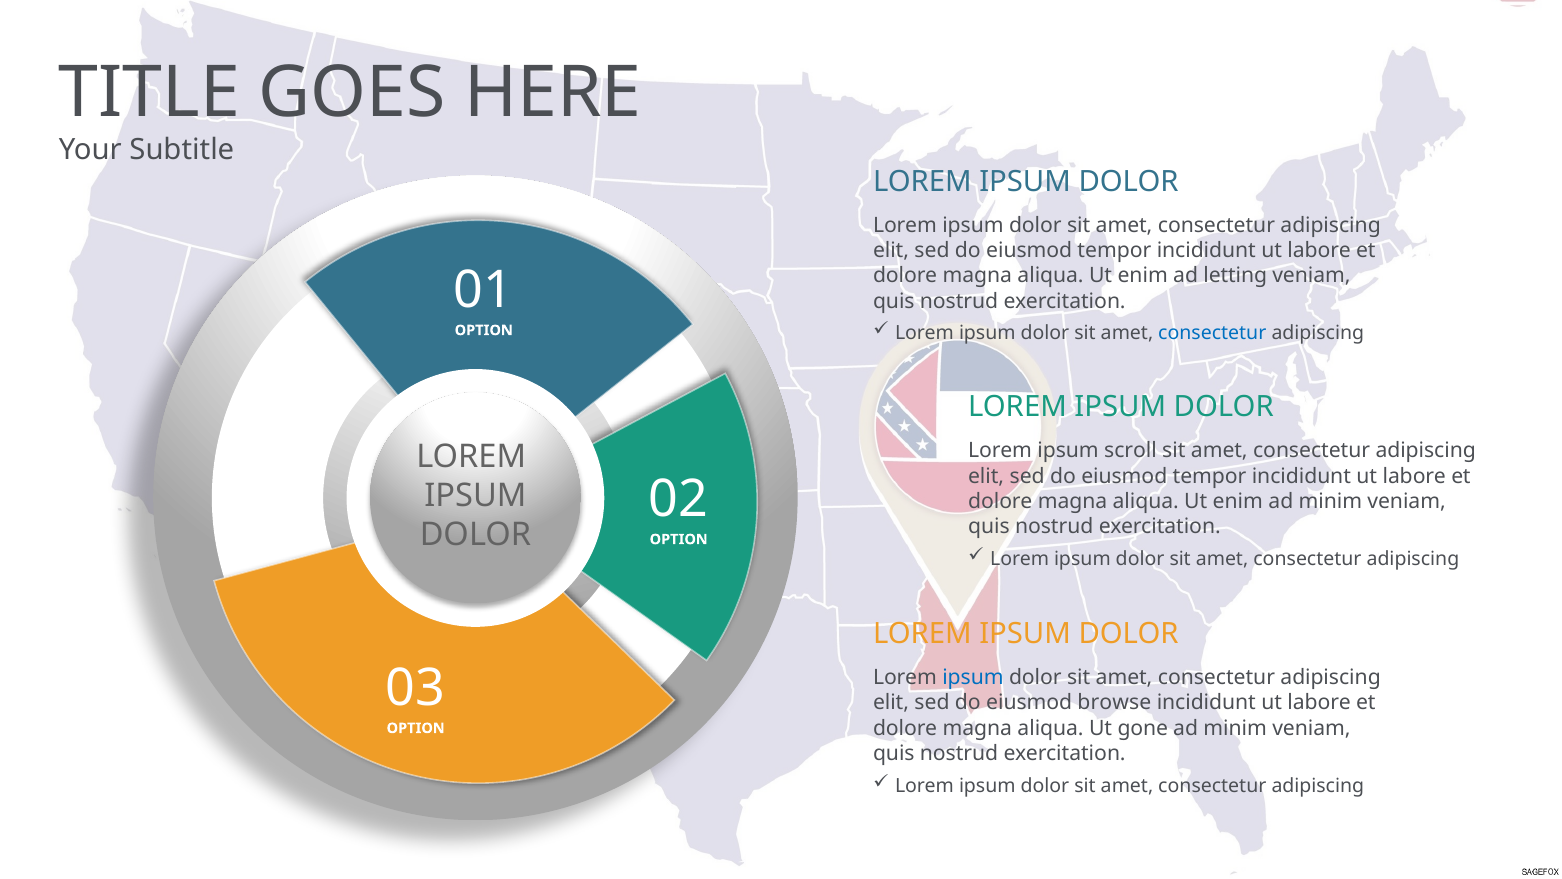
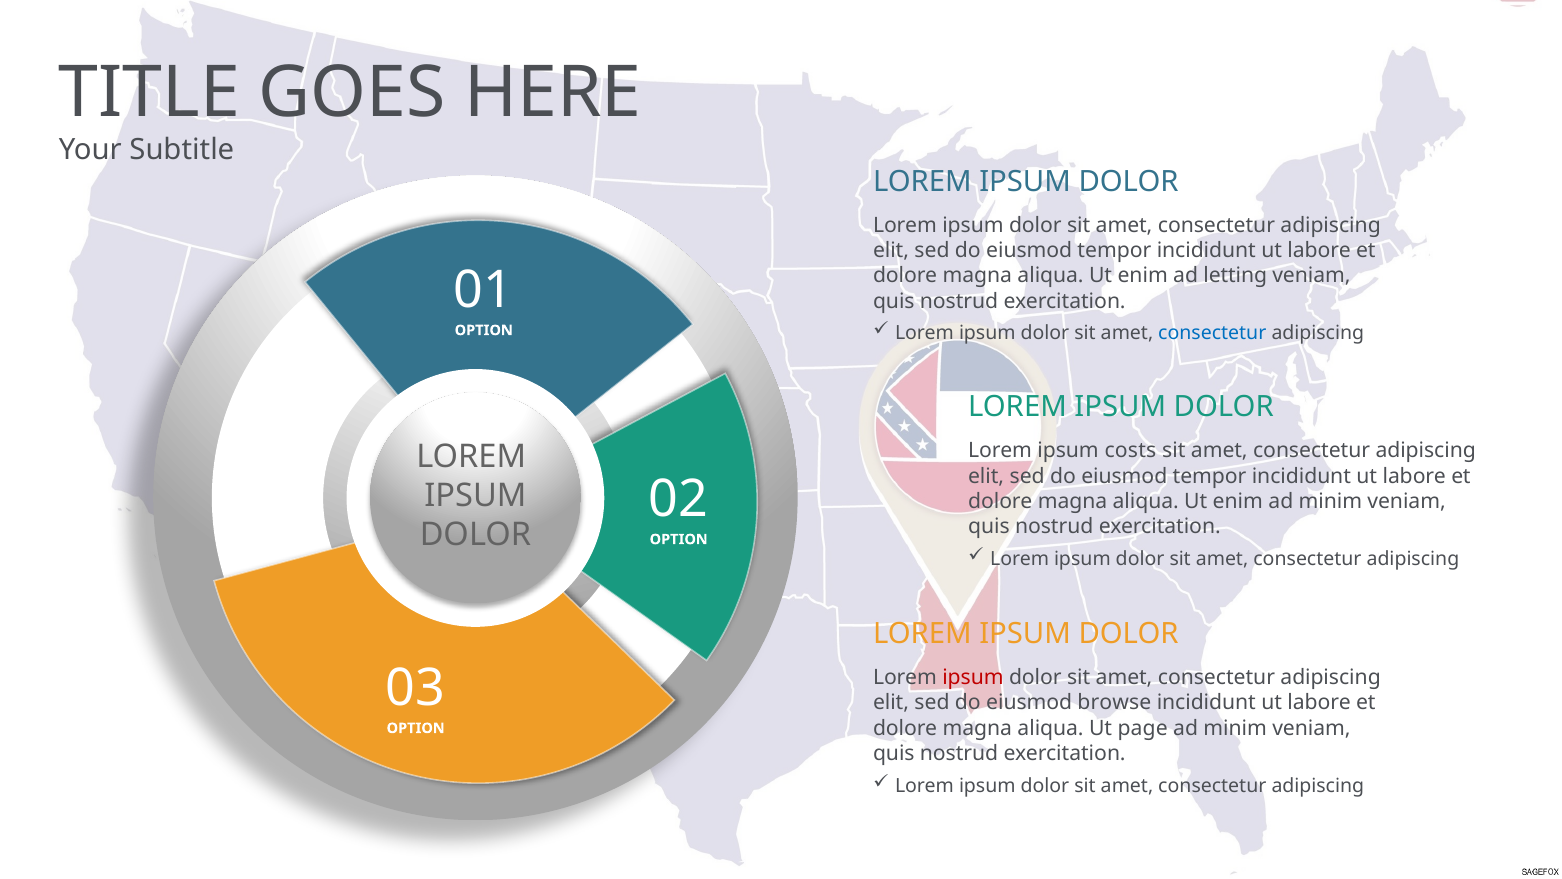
scroll: scroll -> costs (1130, 450)
ipsum colour: blue -> red (973, 677)
gone: gone -> page (1143, 728)
